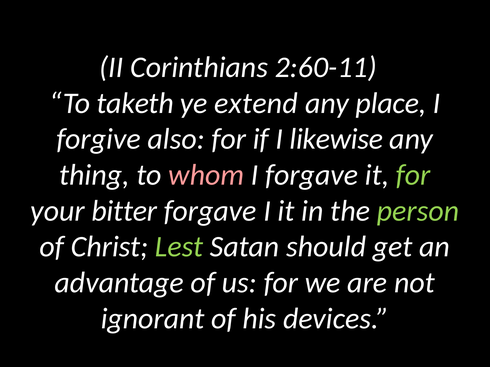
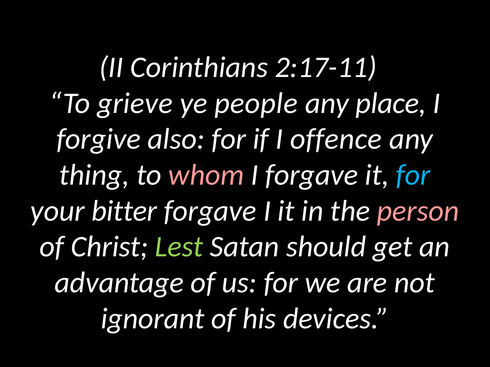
2:60-11: 2:60-11 -> 2:17-11 (326, 67)
taketh: taketh -> grieve (135, 103)
extend: extend -> people (256, 103)
likewise: likewise -> offence (336, 139)
for colour: light green -> light blue (413, 175)
person colour: light green -> pink (418, 211)
